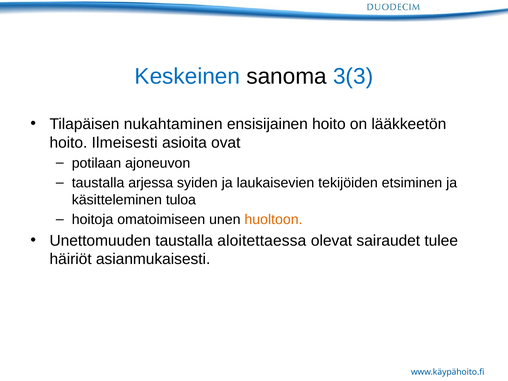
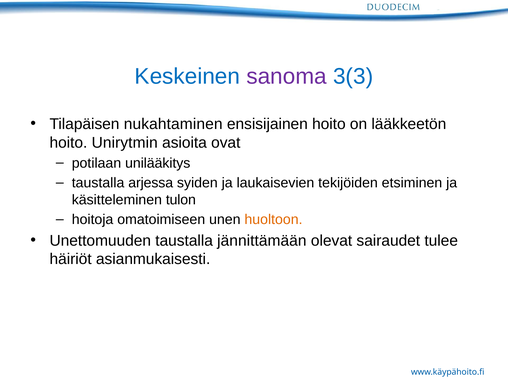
sanoma colour: black -> purple (287, 76)
Ilmeisesti: Ilmeisesti -> Unirytmin (125, 143)
ajoneuvon: ajoneuvon -> unilääkitys (158, 163)
tuloa: tuloa -> tulon (181, 200)
aloitettaessa: aloitettaessa -> jännittämään (262, 241)
